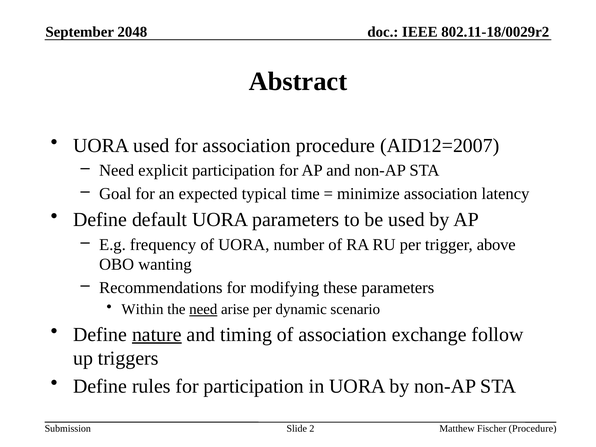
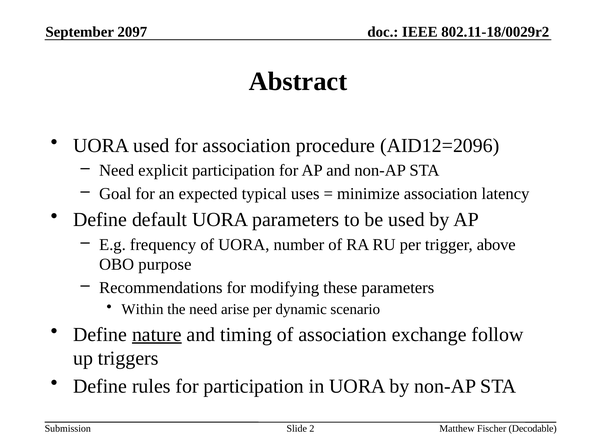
2048: 2048 -> 2097 (132, 32)
AID12=2007: AID12=2007 -> AID12=2096 (440, 145)
time: time -> uses (305, 194)
wanting: wanting -> purpose (165, 264)
need underline: present -> none (203, 309)
Fischer Procedure: Procedure -> Decodable (533, 429)
